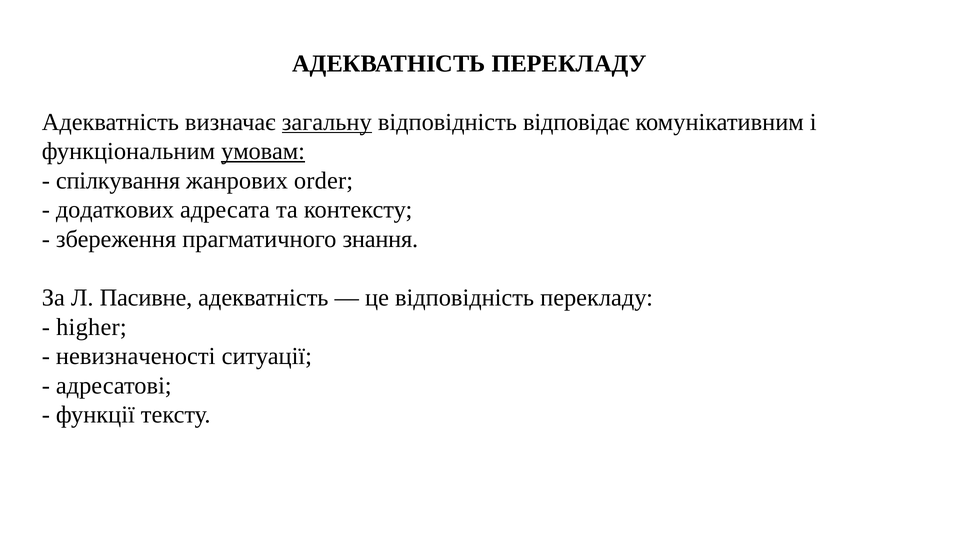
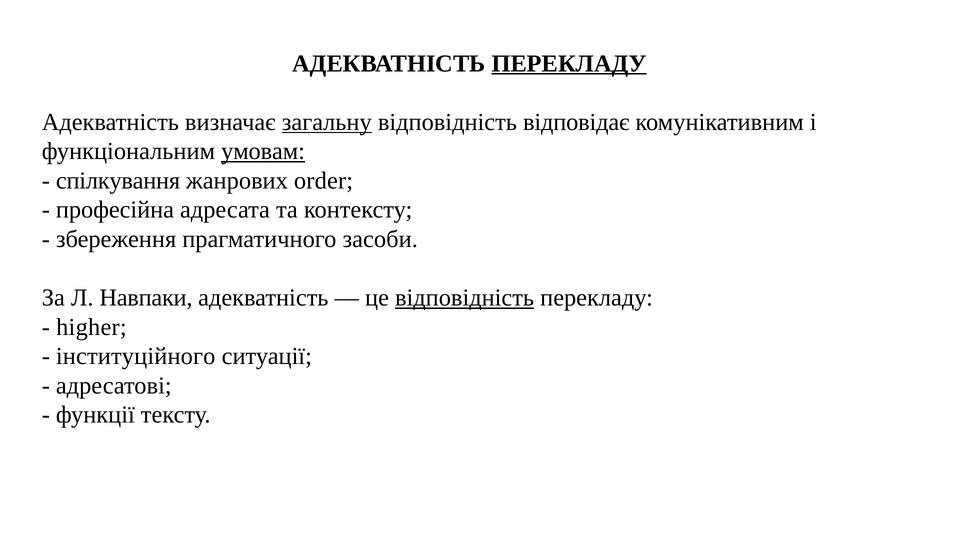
ПЕРЕКЛАДУ underline: none -> present (569, 63)
додаткових: додаткових -> професійна (115, 210)
знання: знання -> засоби (380, 239)
Пасивне: Пасивне -> Навпаки (146, 298)
відповідність underline: none -> present (465, 298)
невизначеності: невизначеності -> інституційного (136, 356)
